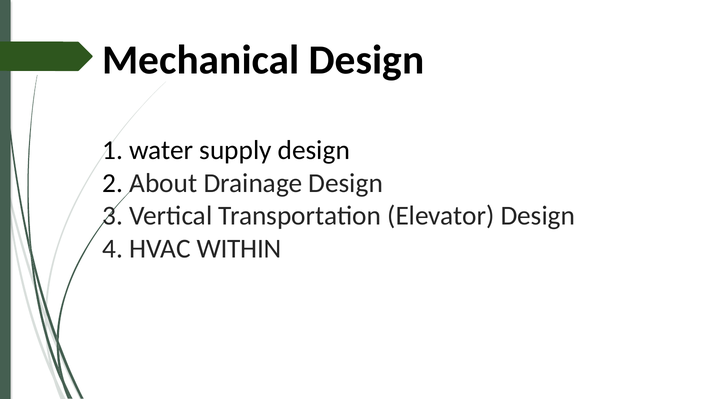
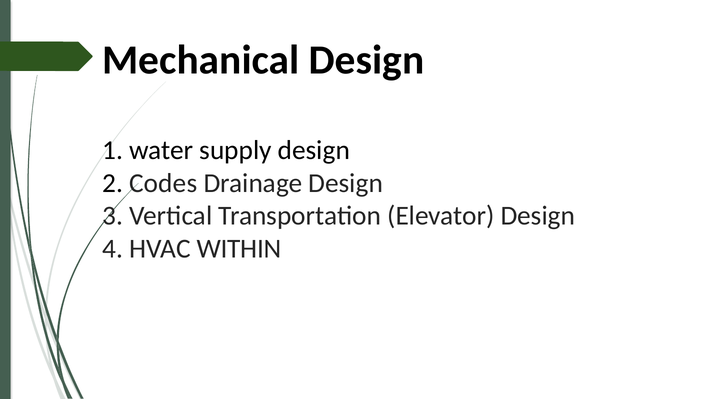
About: About -> Codes (163, 183)
